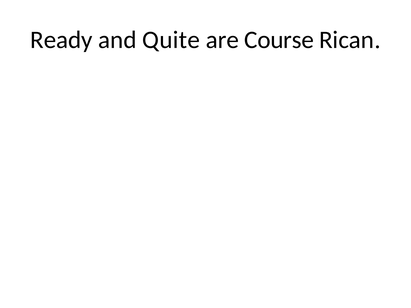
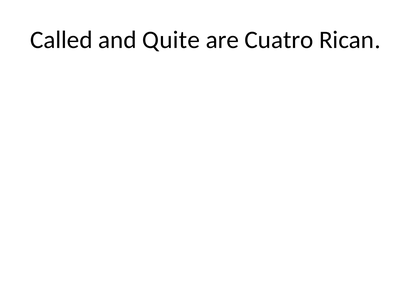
Ready: Ready -> Called (61, 40)
Course: Course -> Cuatro (279, 40)
